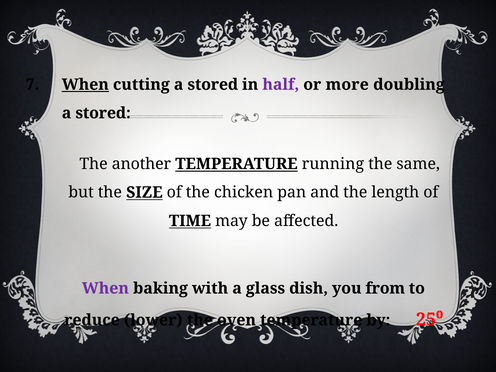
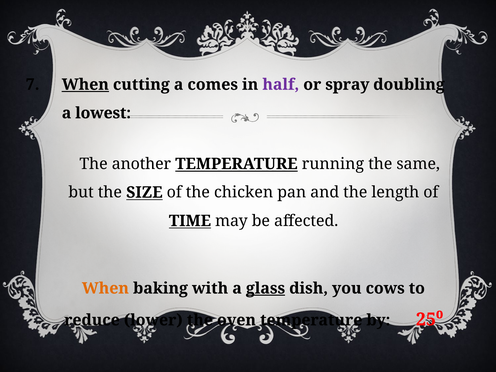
cutting a stored: stored -> comes (213, 85)
more: more -> spray (347, 85)
stored: stored -> lowest (103, 113)
When colour: purple -> orange (105, 288)
glass underline: none -> present (266, 288)
from: from -> cows (385, 288)
